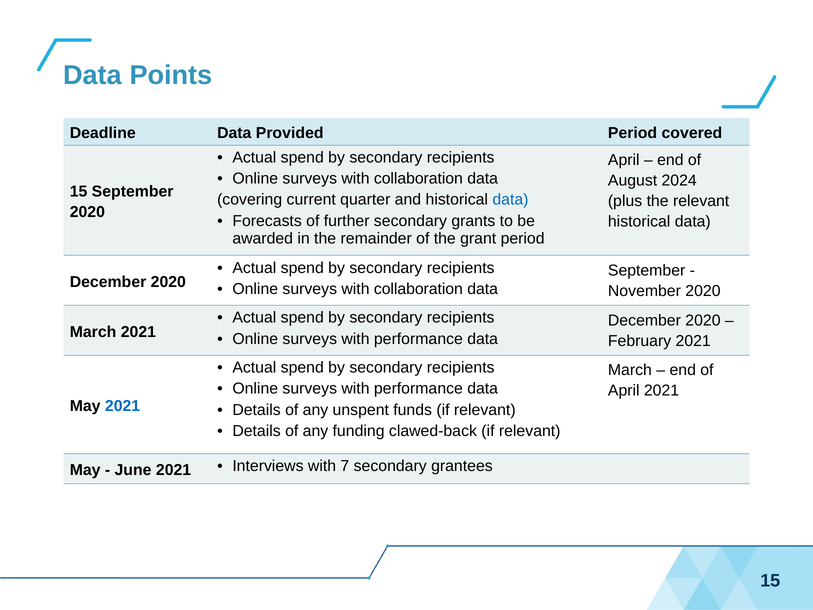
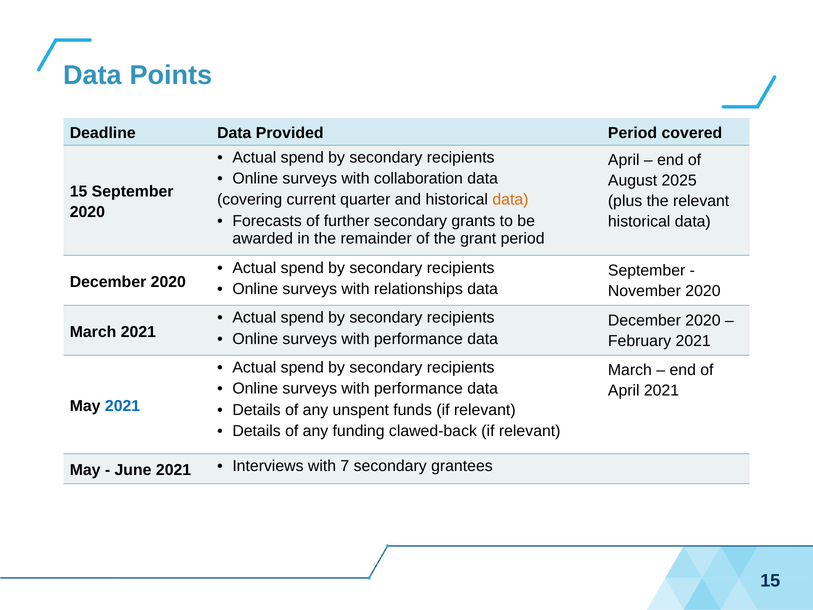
2024: 2024 -> 2025 (679, 180)
data colour: blue -> orange (510, 200)
collaboration: collaboration -> relationships (418, 289)
